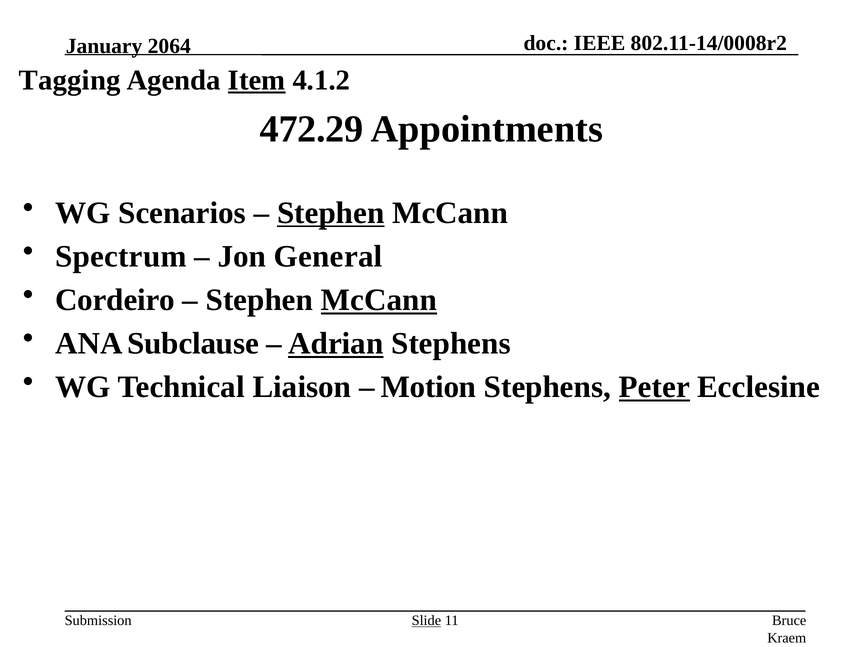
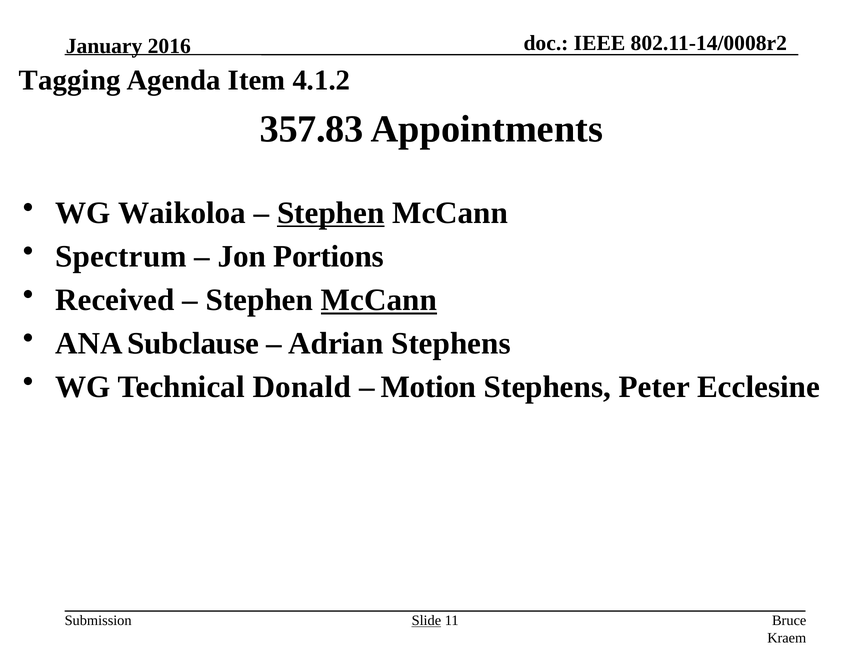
2064: 2064 -> 2016 (169, 46)
Item underline: present -> none (257, 80)
472.29: 472.29 -> 357.83 (312, 129)
Scenarios: Scenarios -> Waikoloa (182, 213)
General: General -> Portions (329, 257)
Cordeiro: Cordeiro -> Received (115, 300)
Adrian underline: present -> none (336, 344)
Liaison: Liaison -> Donald (302, 387)
Peter underline: present -> none (654, 387)
